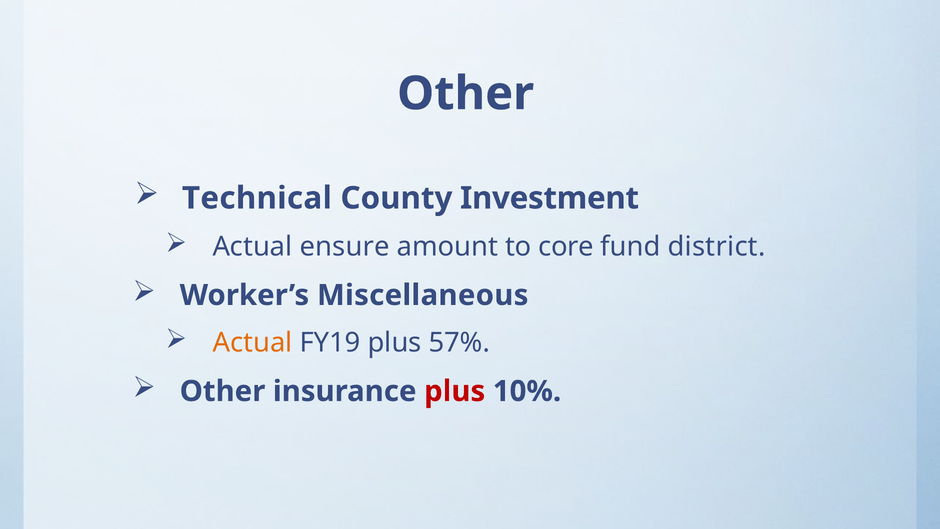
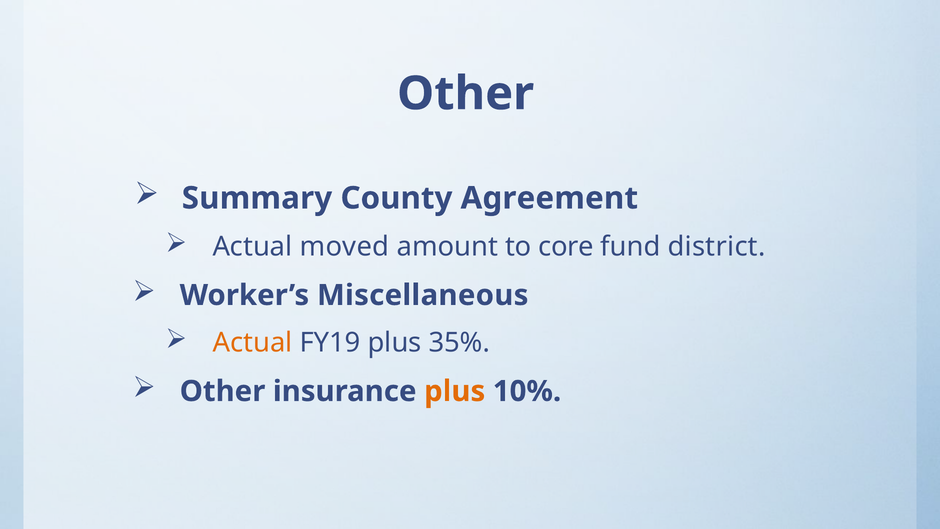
Technical: Technical -> Summary (257, 198)
Investment: Investment -> Agreement (549, 198)
ensure: ensure -> moved (344, 247)
57%: 57% -> 35% (459, 343)
plus colour: red -> orange (455, 391)
